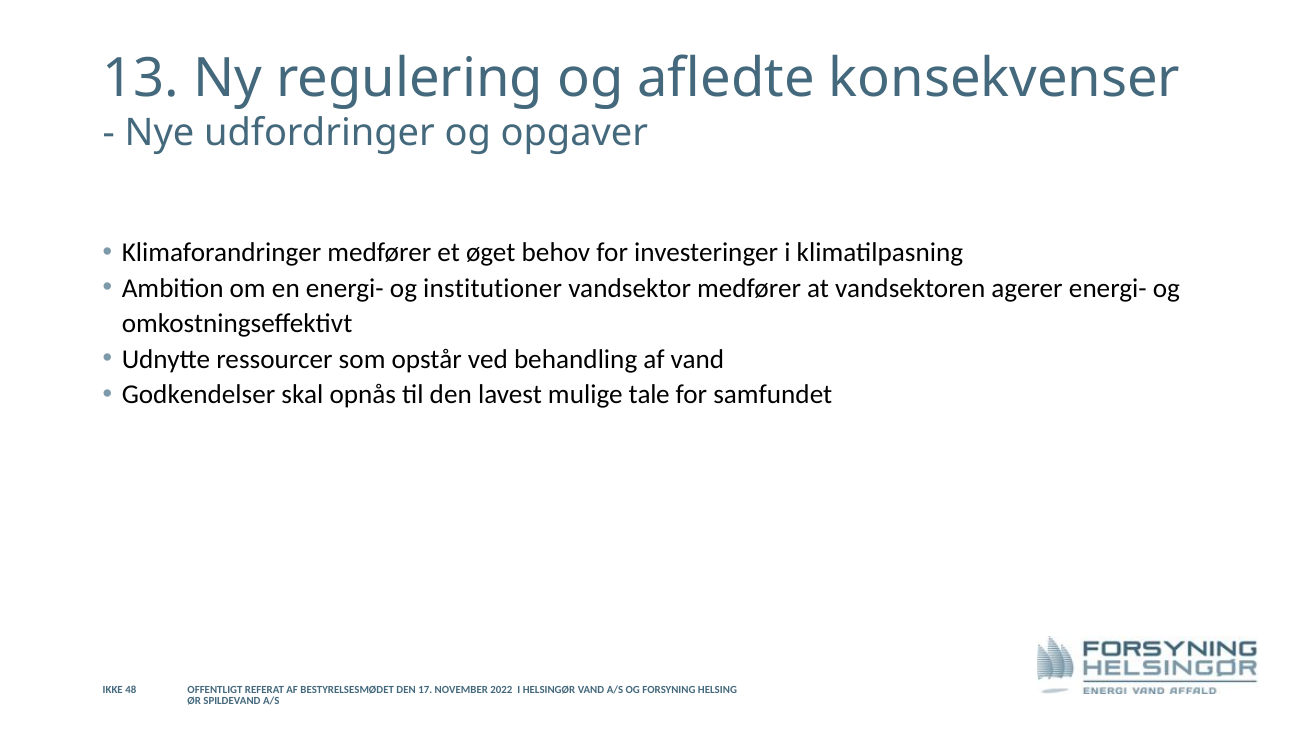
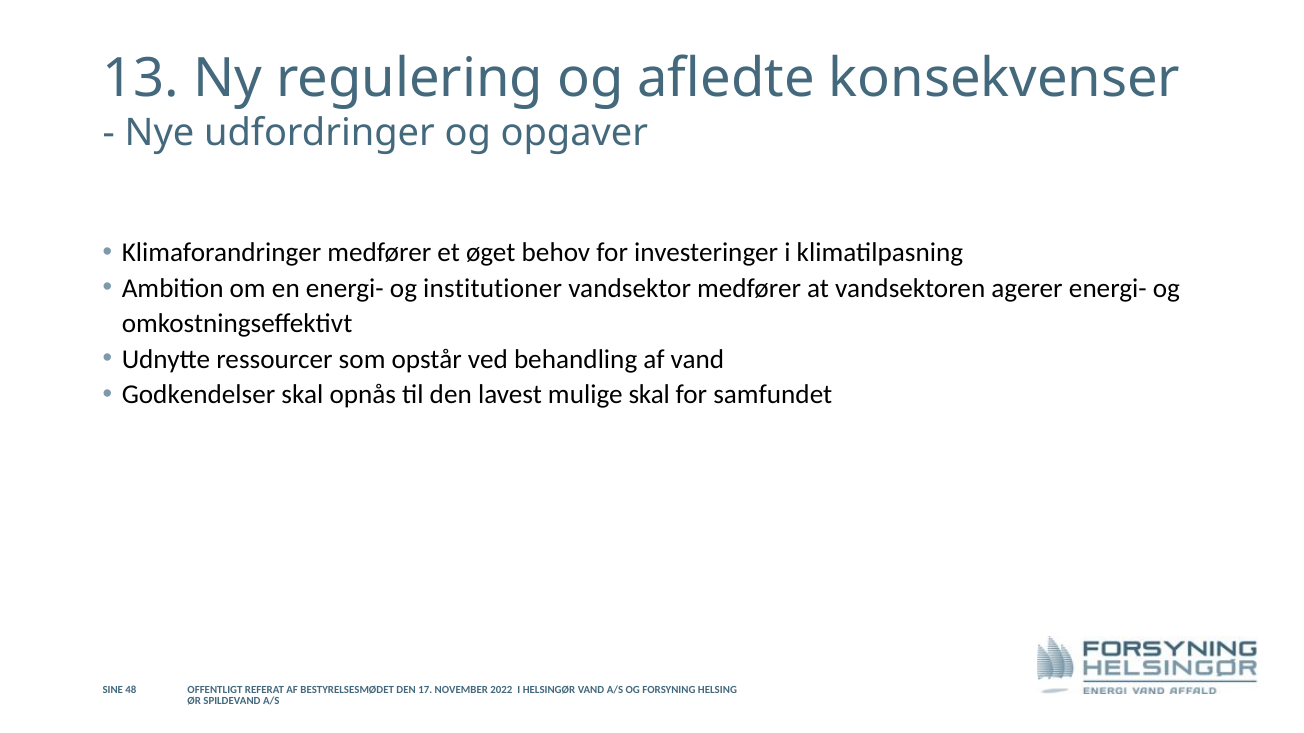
mulige tale: tale -> skal (649, 395)
IKKE: IKKE -> SINE (113, 690)
